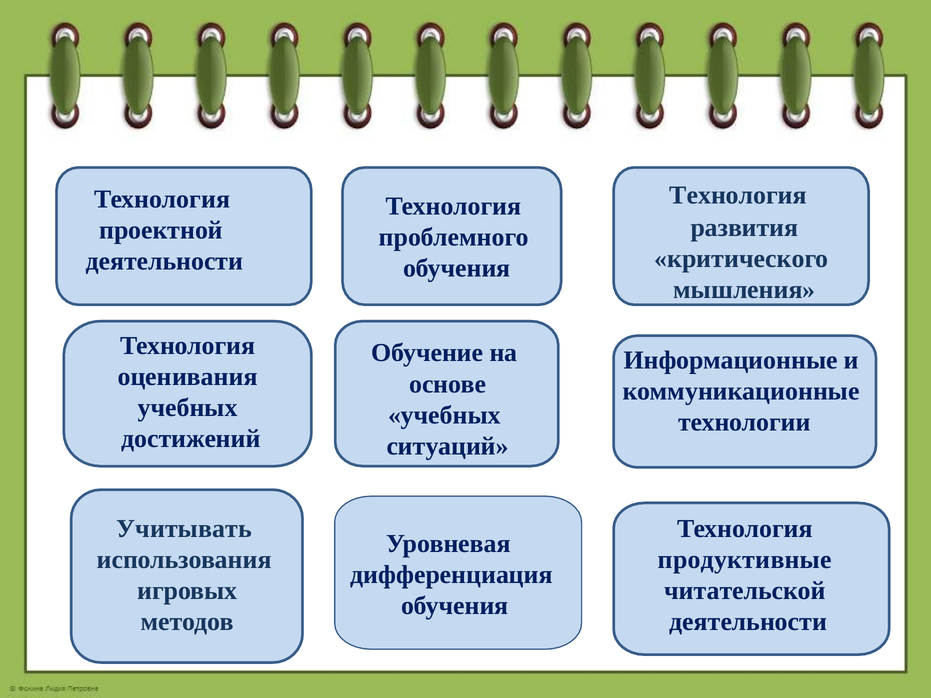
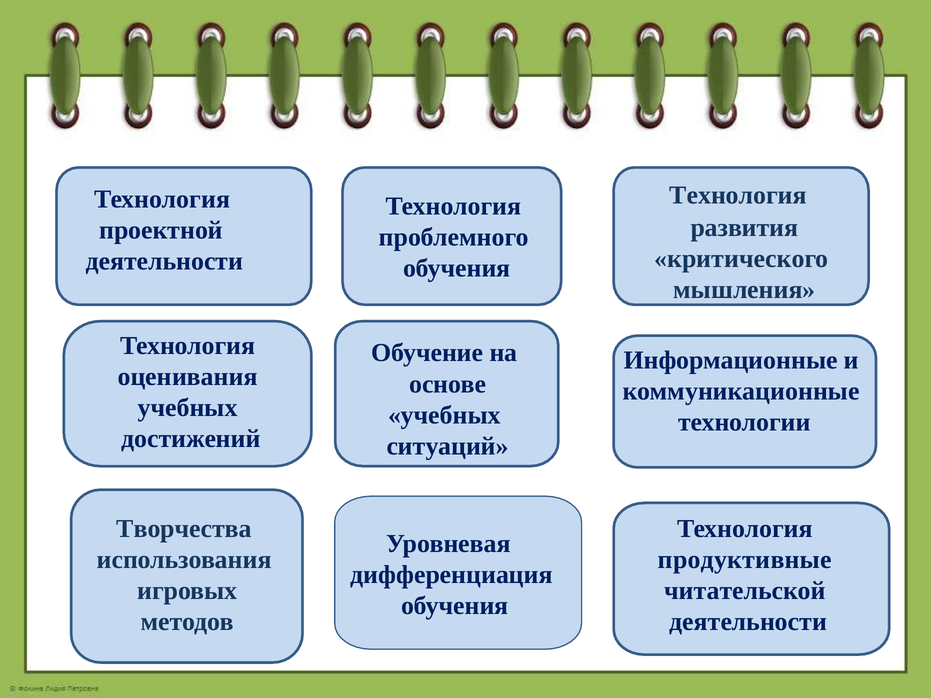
Учитывать: Учитывать -> Творчества (184, 529)
